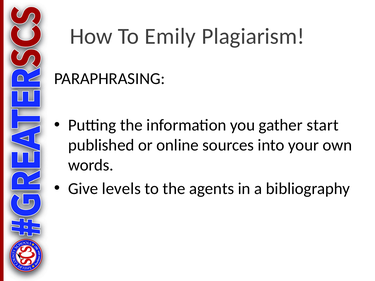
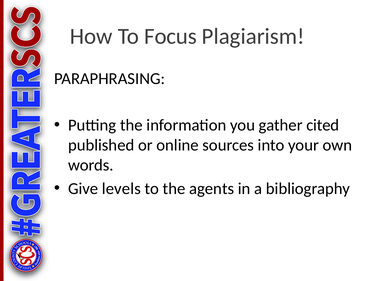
Emily: Emily -> Focus (170, 36)
start: start -> cited (323, 125)
